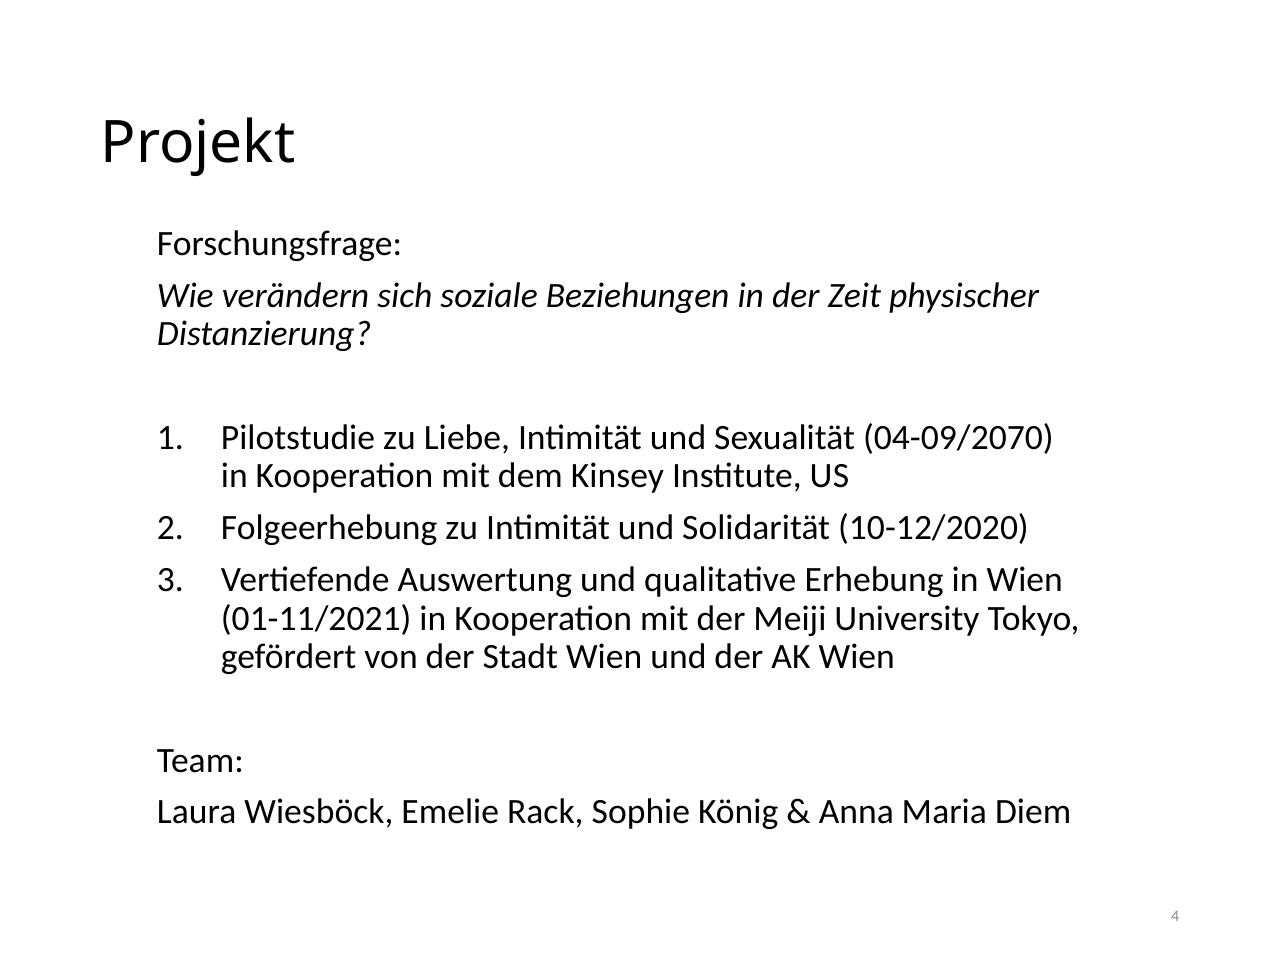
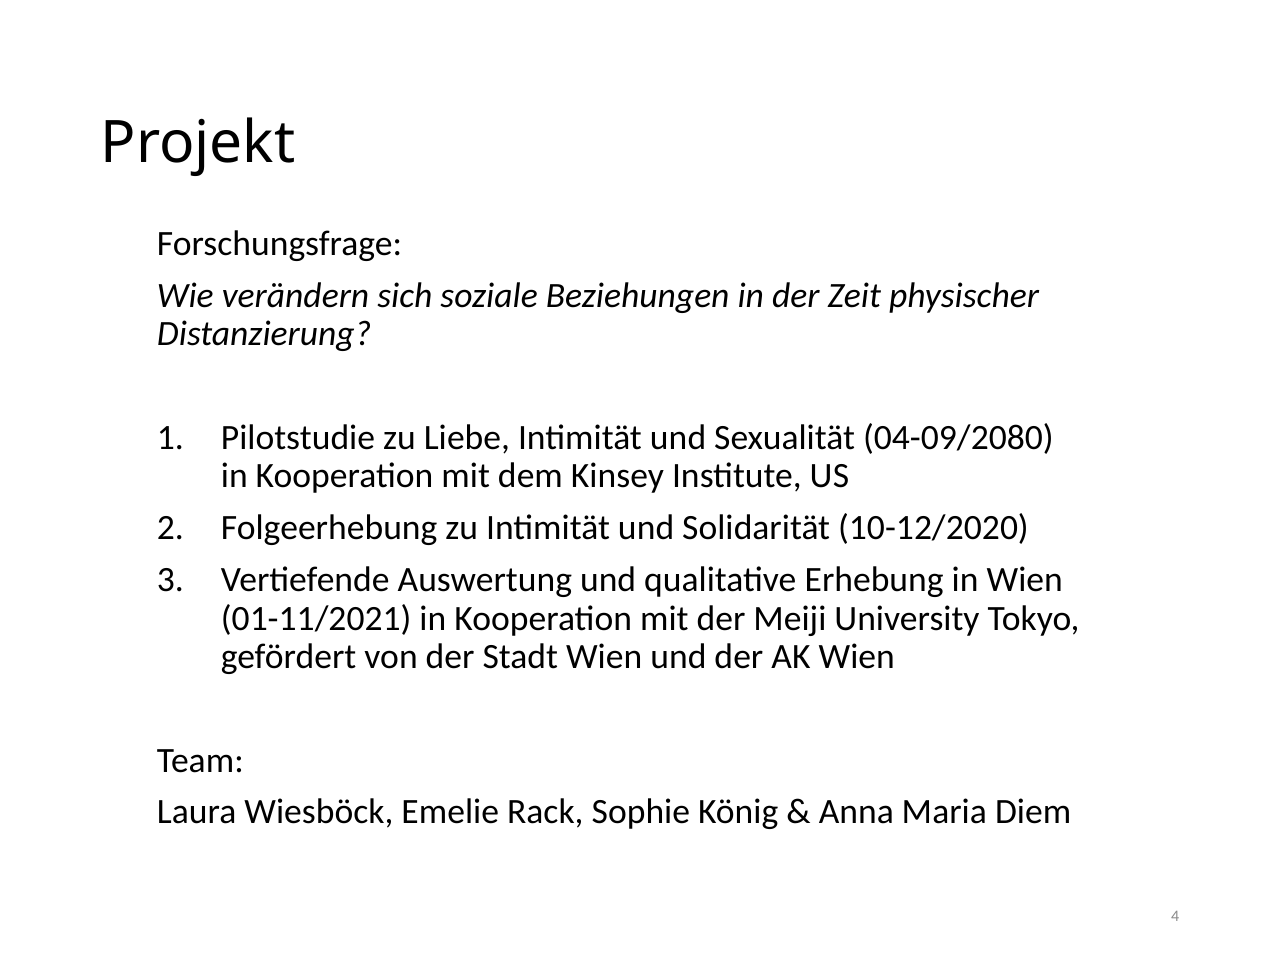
04-09/2070: 04-09/2070 -> 04-09/2080 (958, 438)
